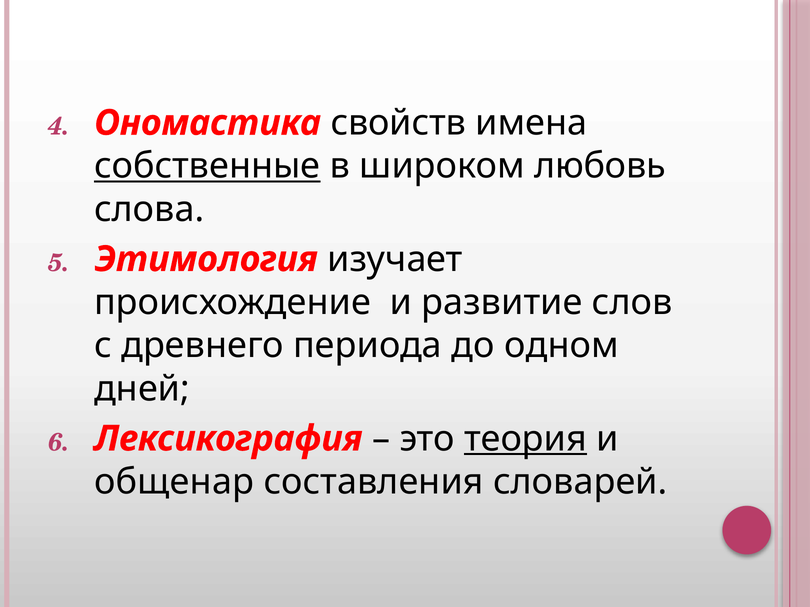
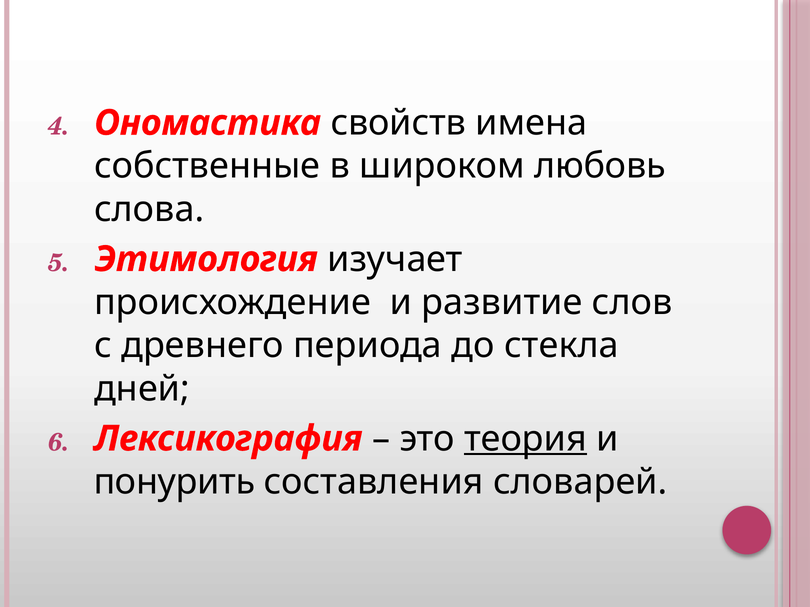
собственные underline: present -> none (207, 166)
одном: одном -> стекла (562, 346)
общенар: общенар -> понурить (174, 482)
